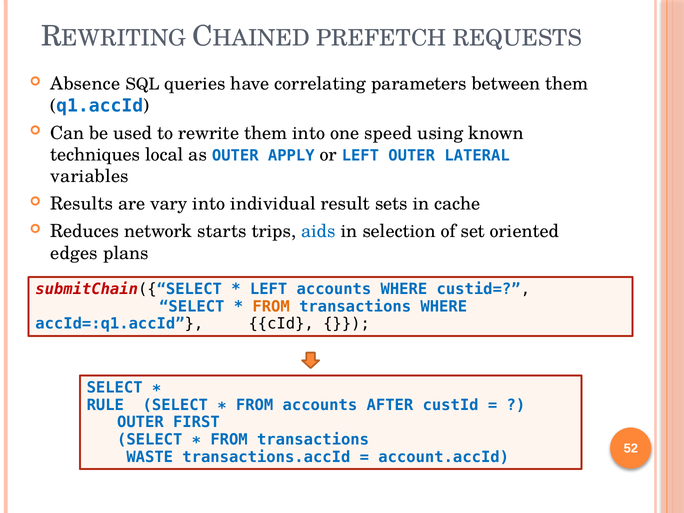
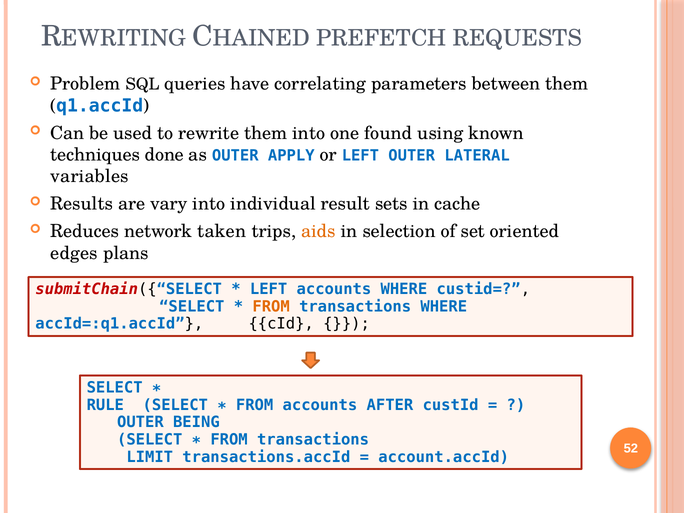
Absence: Absence -> Problem (85, 84)
speed: speed -> found (388, 133)
local: local -> done (164, 155)
starts: starts -> taken (222, 231)
aids colour: blue -> orange (318, 231)
FIRST: FIRST -> BEING (196, 422)
WASTE: WASTE -> LIMIT (150, 457)
